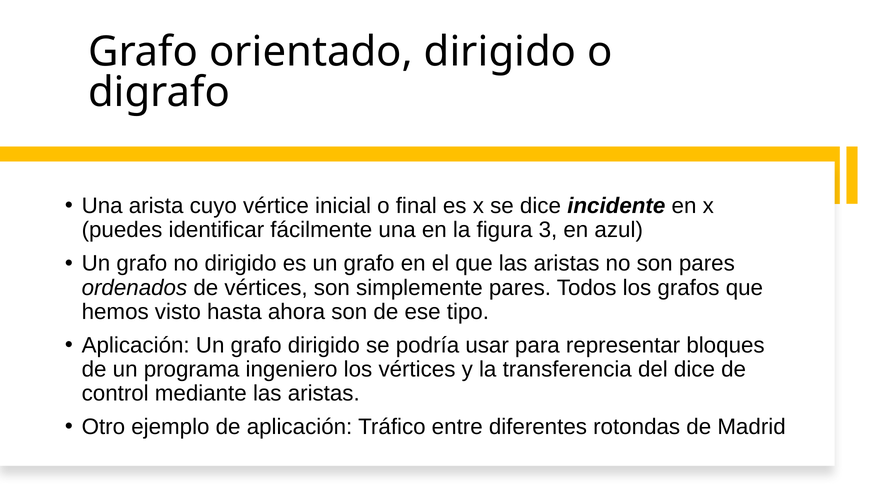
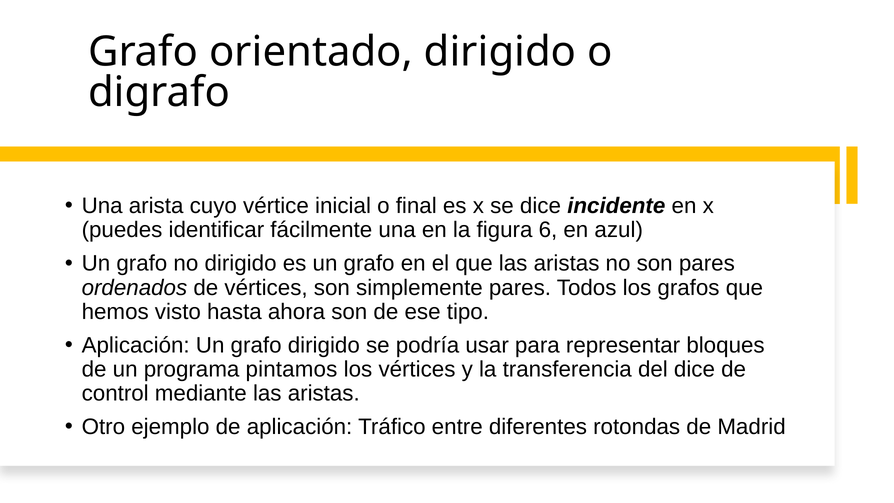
3: 3 -> 6 (548, 230)
ingeniero: ingeniero -> pintamos (291, 369)
